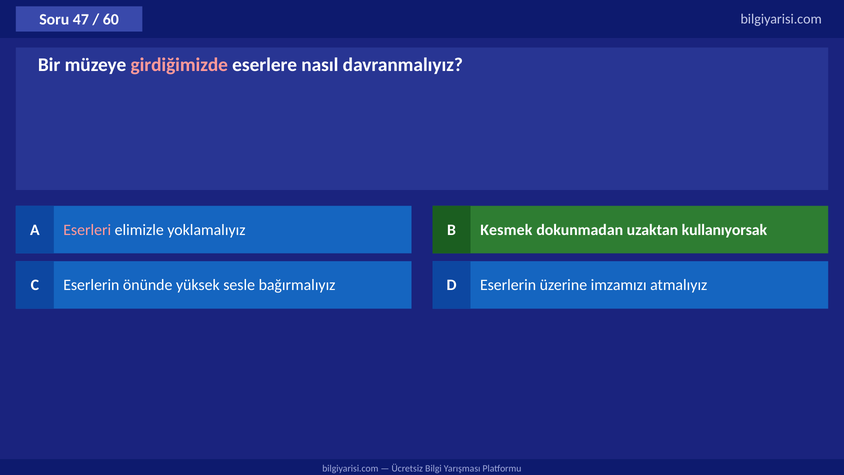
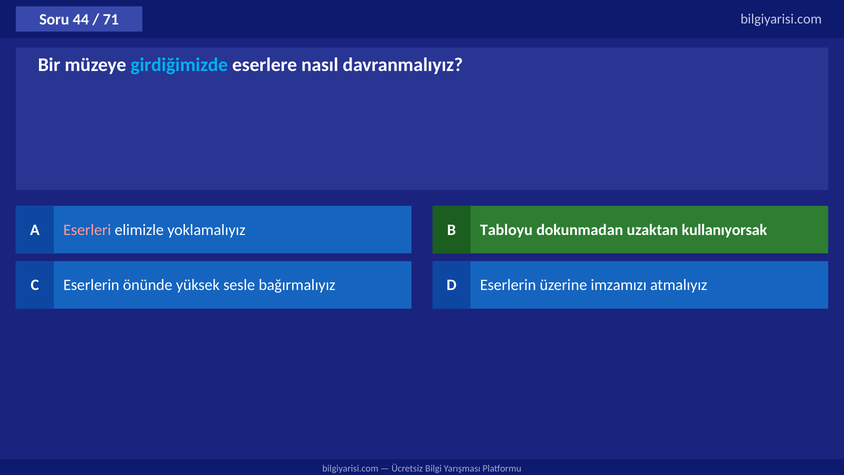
47: 47 -> 44 (81, 19)
60: 60 -> 71 (111, 19)
girdiğimizde colour: pink -> light blue (179, 65)
Kesmek: Kesmek -> Tabloyu (506, 230)
